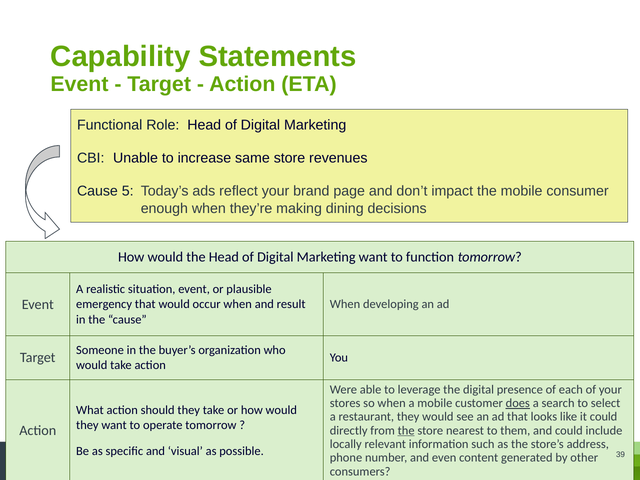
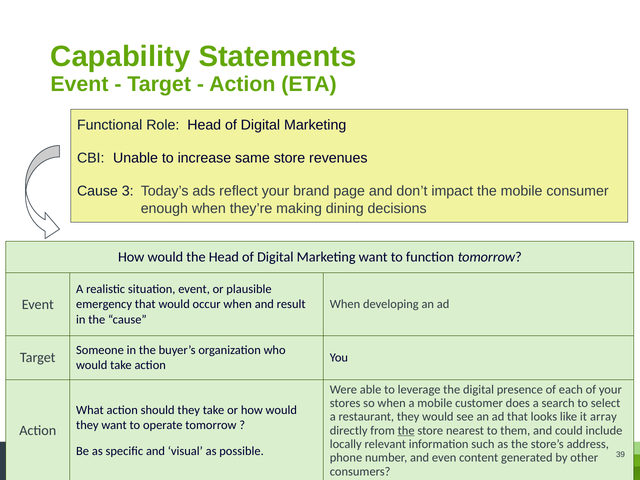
5: 5 -> 3 (128, 191)
does underline: present -> none (518, 403)
it could: could -> array (603, 417)
